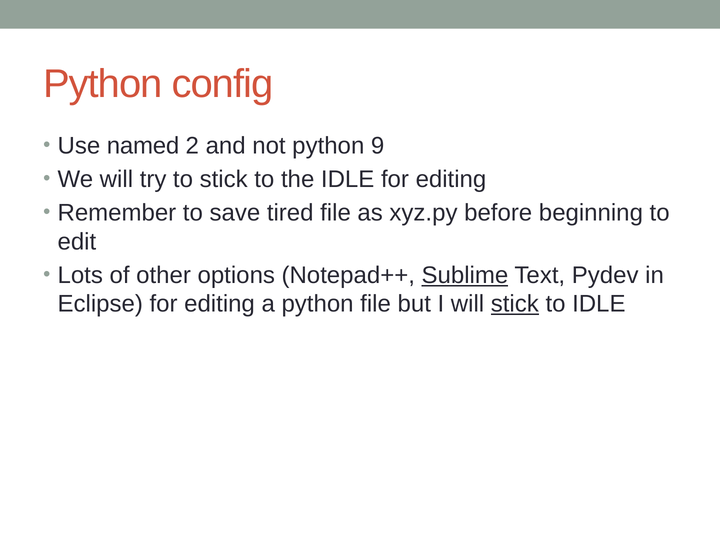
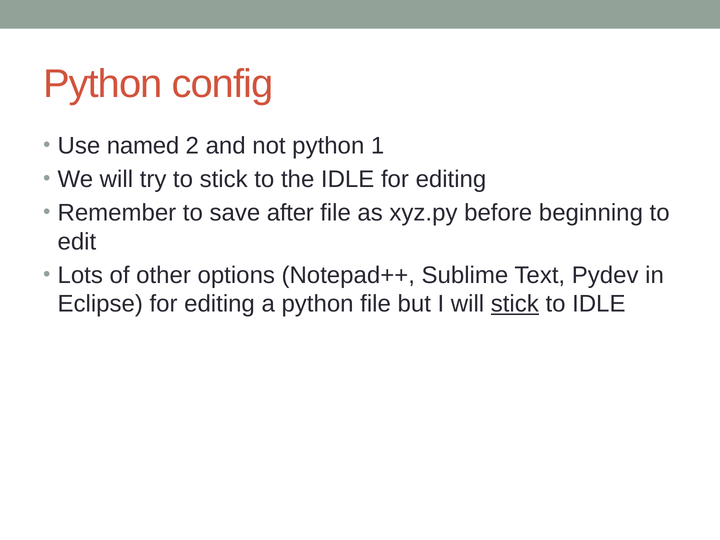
9: 9 -> 1 (378, 146)
tired: tired -> after (290, 213)
Sublime underline: present -> none (465, 275)
